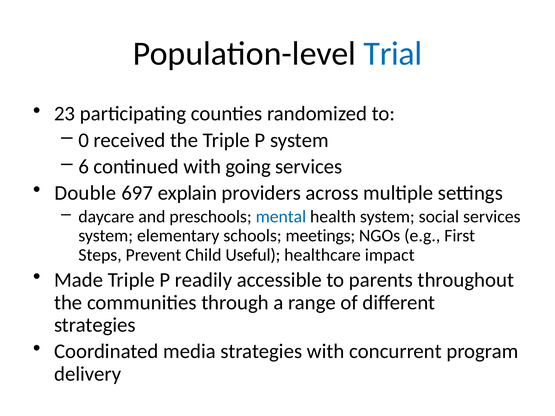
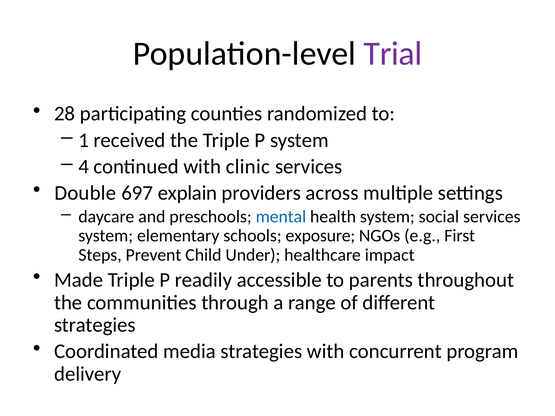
Trial colour: blue -> purple (393, 54)
23: 23 -> 28 (65, 114)
0: 0 -> 1 (84, 140)
6: 6 -> 4 (84, 167)
going: going -> clinic (248, 167)
meetings: meetings -> exposure (320, 236)
Useful: Useful -> Under (253, 255)
